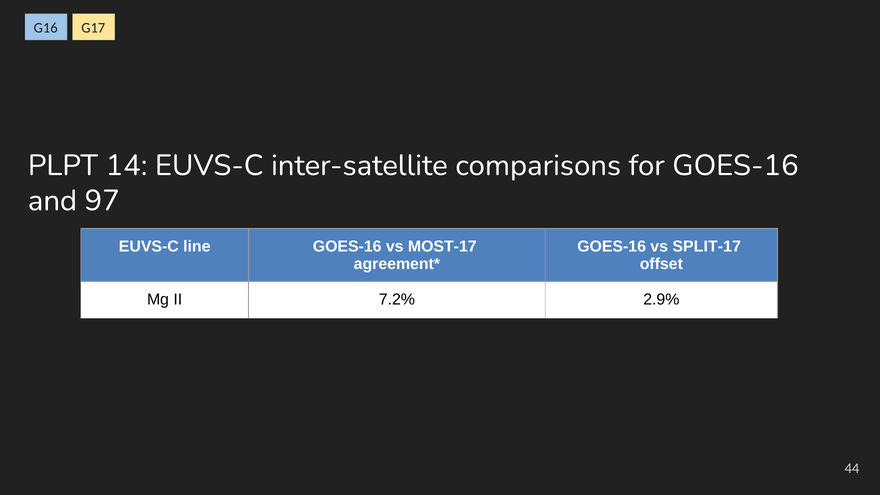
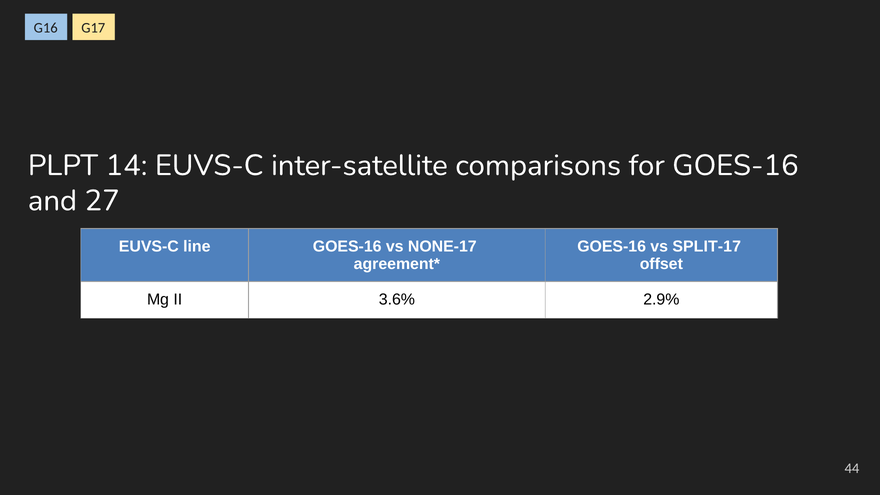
97: 97 -> 27 (102, 201)
MOST-17: MOST-17 -> NONE-17 (442, 246)
7.2%: 7.2% -> 3.6% (397, 299)
